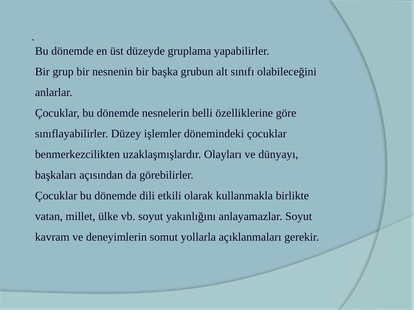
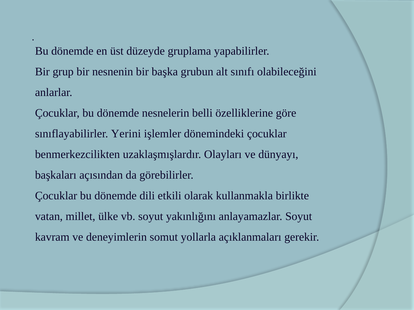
Düzey: Düzey -> Yerini (126, 134)
